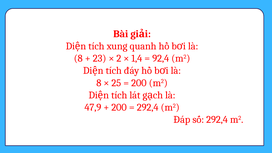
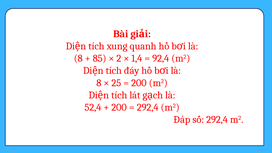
23: 23 -> 85 (100, 58)
47,9: 47,9 -> 52,4 (93, 107)
